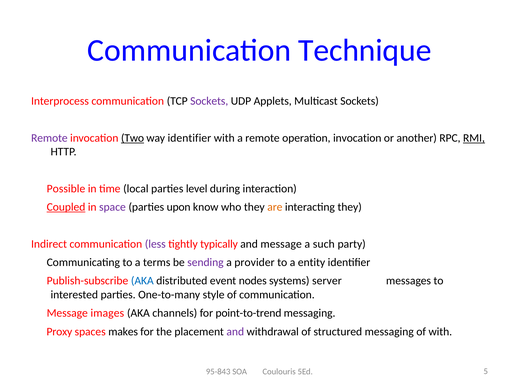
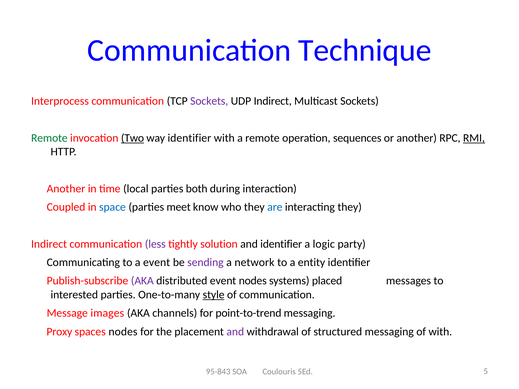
UDP Applets: Applets -> Indirect (273, 101)
Remote colour: purple -> green (49, 138)
operation invocation: invocation -> sequences (357, 138)
Possible: Possible -> Another (66, 189)
level: level -> both (197, 189)
Coupled underline: present -> none (66, 207)
space colour: purple -> blue (112, 207)
upon: upon -> meet (179, 207)
are colour: orange -> blue (275, 207)
typically: typically -> solution (219, 244)
and message: message -> identifier (281, 244)
such: such -> logic (324, 244)
a terms: terms -> event (157, 263)
provider: provider -> network (254, 263)
AKA colour: blue -> purple (142, 281)
server: server -> placed (327, 281)
style underline: none -> present (214, 295)
spaces makes: makes -> nodes (123, 332)
